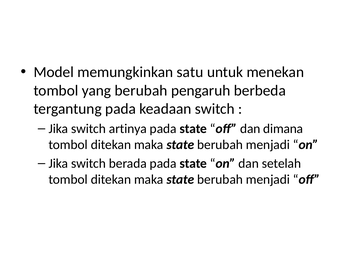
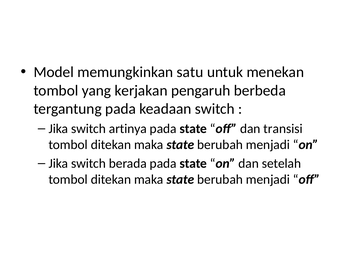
yang berubah: berubah -> kerjakan (141, 91)
dimana: dimana -> transisi (283, 129)
